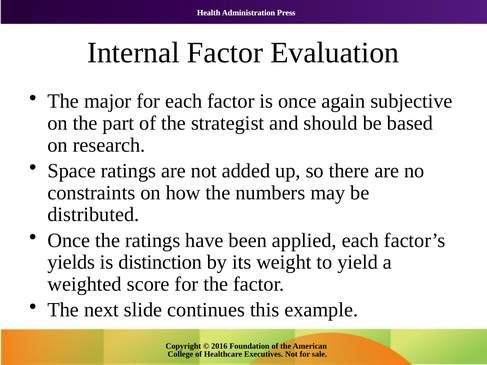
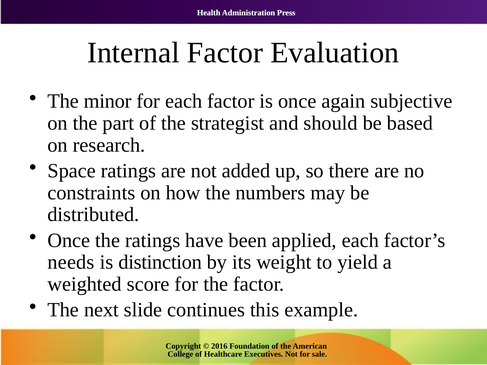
major: major -> minor (108, 101)
yields: yields -> needs (71, 262)
